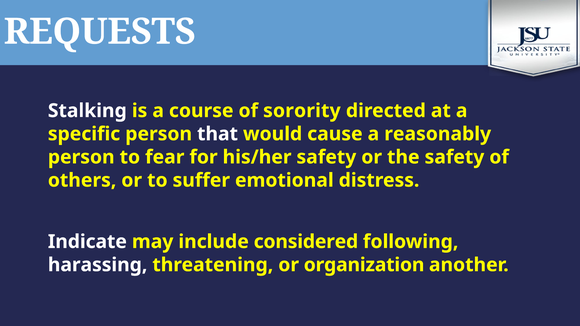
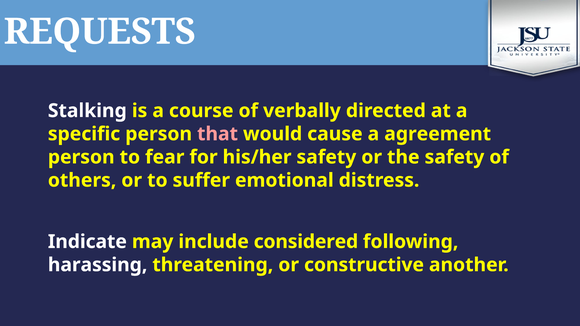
sorority: sorority -> verbally (302, 111)
that colour: white -> pink (218, 134)
reasonably: reasonably -> agreement (438, 134)
organization: organization -> constructive (364, 265)
